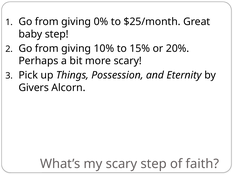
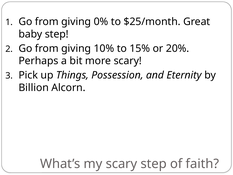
Givers: Givers -> Billion (34, 88)
